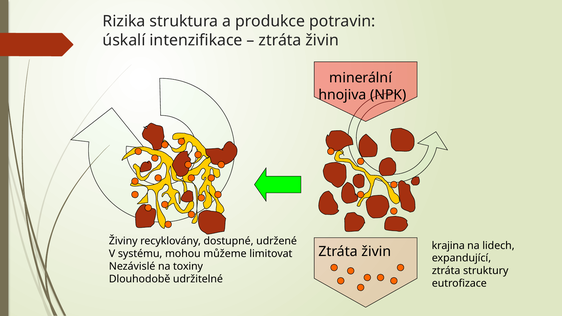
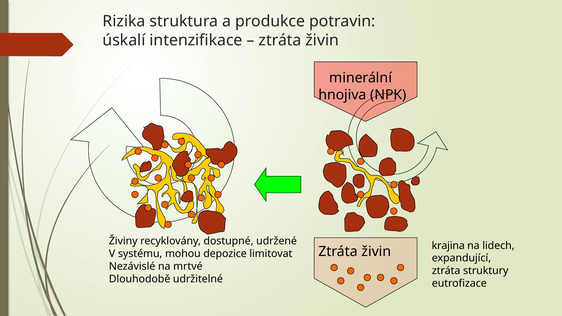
můžeme: můžeme -> depozice (225, 254)
toxiny: toxiny -> mrtvé (188, 266)
